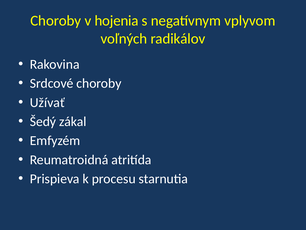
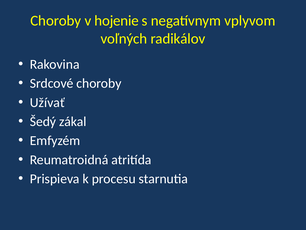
hojenia: hojenia -> hojenie (117, 21)
